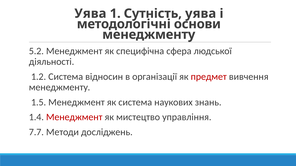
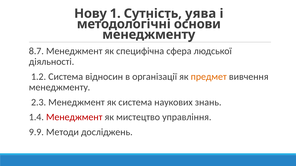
Уява: Уява -> Нову (91, 14)
5.2: 5.2 -> 8.7 (36, 51)
предмет colour: red -> orange (209, 77)
1.5: 1.5 -> 2.3 (39, 102)
7.7: 7.7 -> 9.9 (36, 132)
